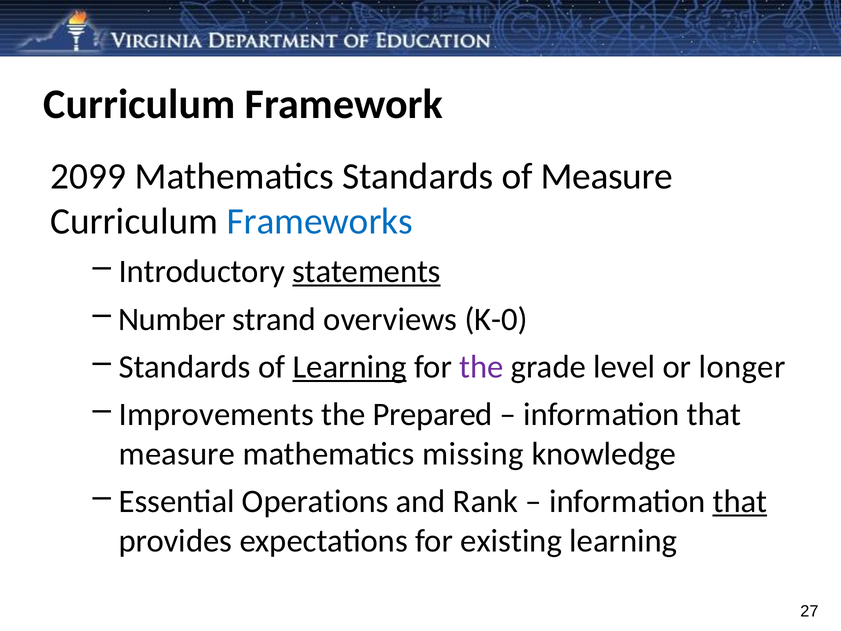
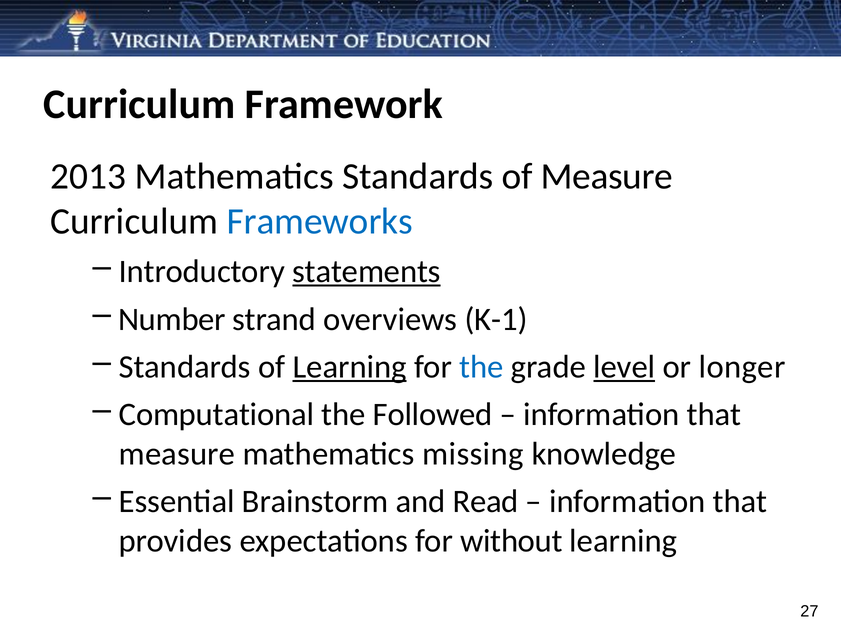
2099: 2099 -> 2013 (88, 176)
K-0: K-0 -> K-1 (496, 319)
the colour: purple -> blue (481, 367)
level underline: none -> present (624, 367)
Improvements: Improvements -> Computational (216, 414)
Prepared: Prepared -> Followed (433, 414)
Operations: Operations -> Brainstorm (315, 501)
Rank: Rank -> Read (486, 501)
that underline: present -> none (740, 501)
existing: existing -> without (511, 541)
